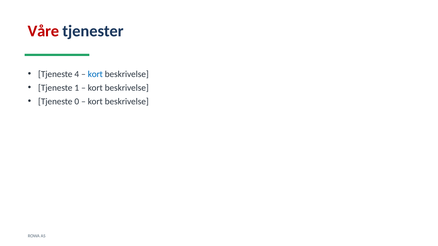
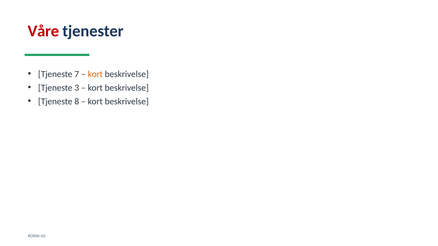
4: 4 -> 7 (77, 74)
kort colour: blue -> orange (95, 74)
1: 1 -> 3 (77, 88)
0: 0 -> 8 (77, 102)
